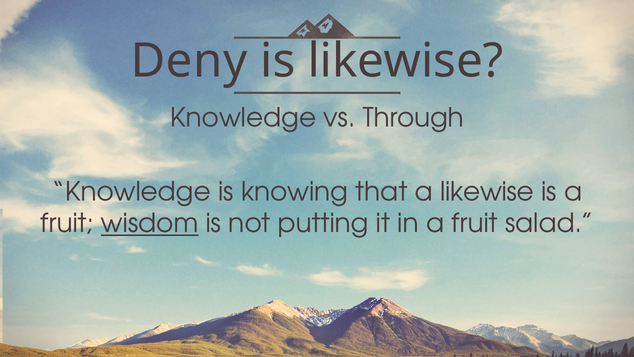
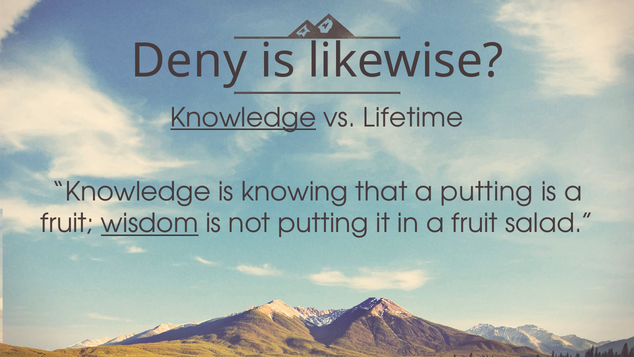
Knowledge underline: none -> present (243, 118)
Through: Through -> Lifetime (413, 118)
a likewise: likewise -> putting (487, 192)
